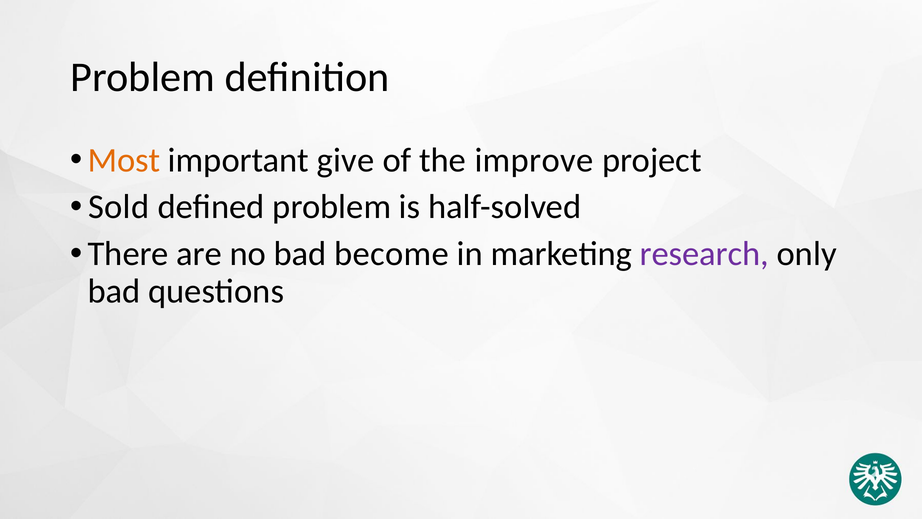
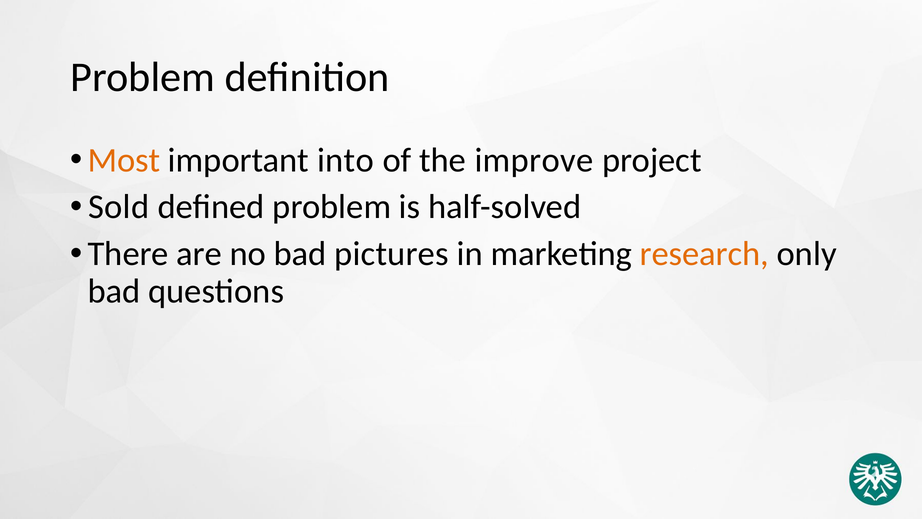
give: give -> into (346, 160)
become: become -> pictures (392, 254)
research colour: purple -> orange (705, 254)
